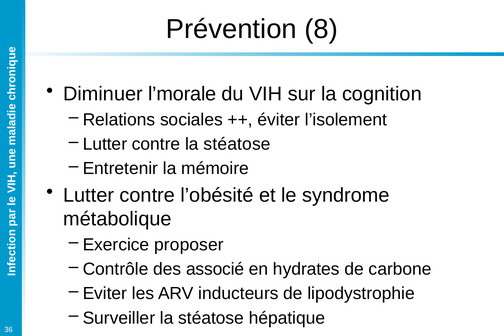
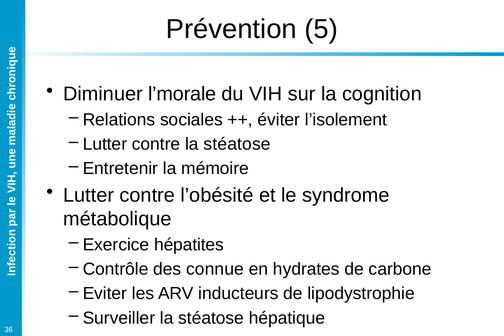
8: 8 -> 5 (321, 29)
proposer: proposer -> hépatites (189, 245)
associé: associé -> connue (215, 269)
